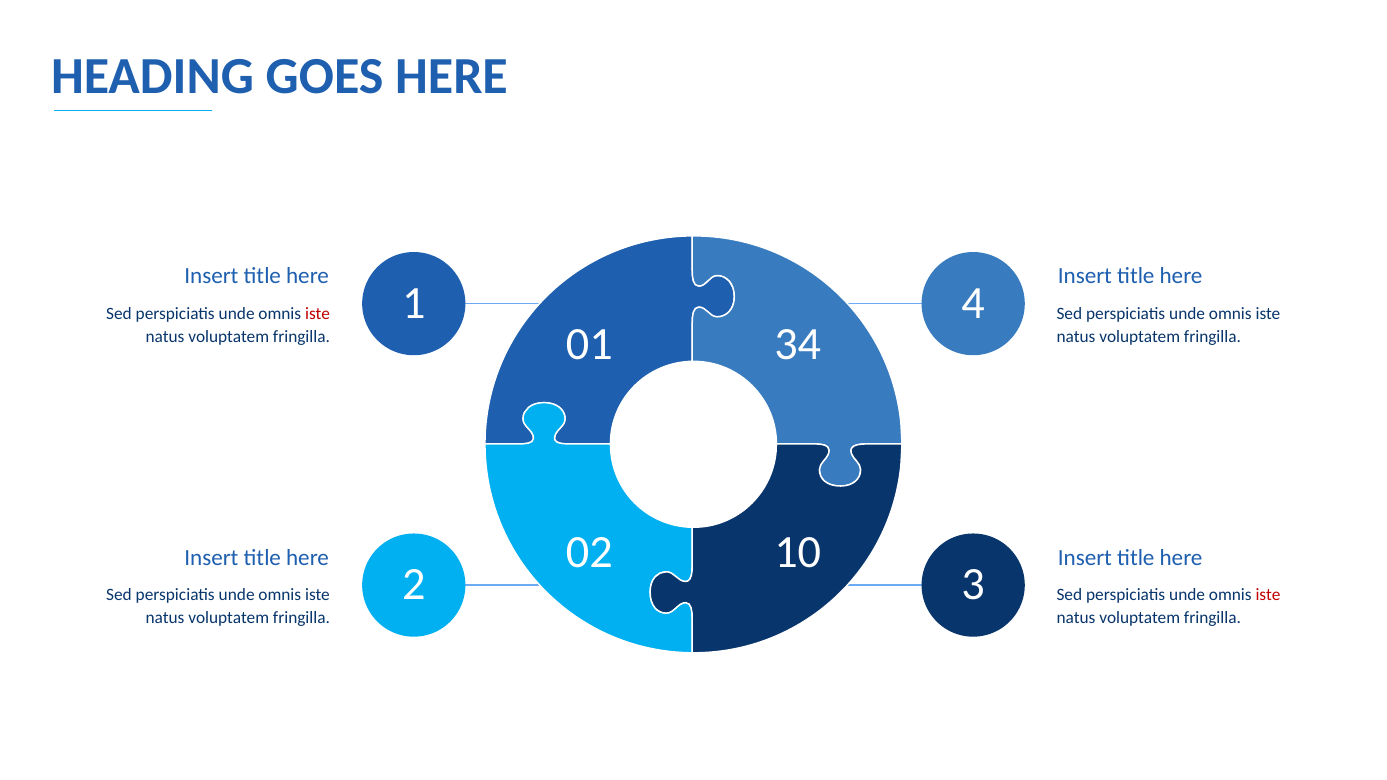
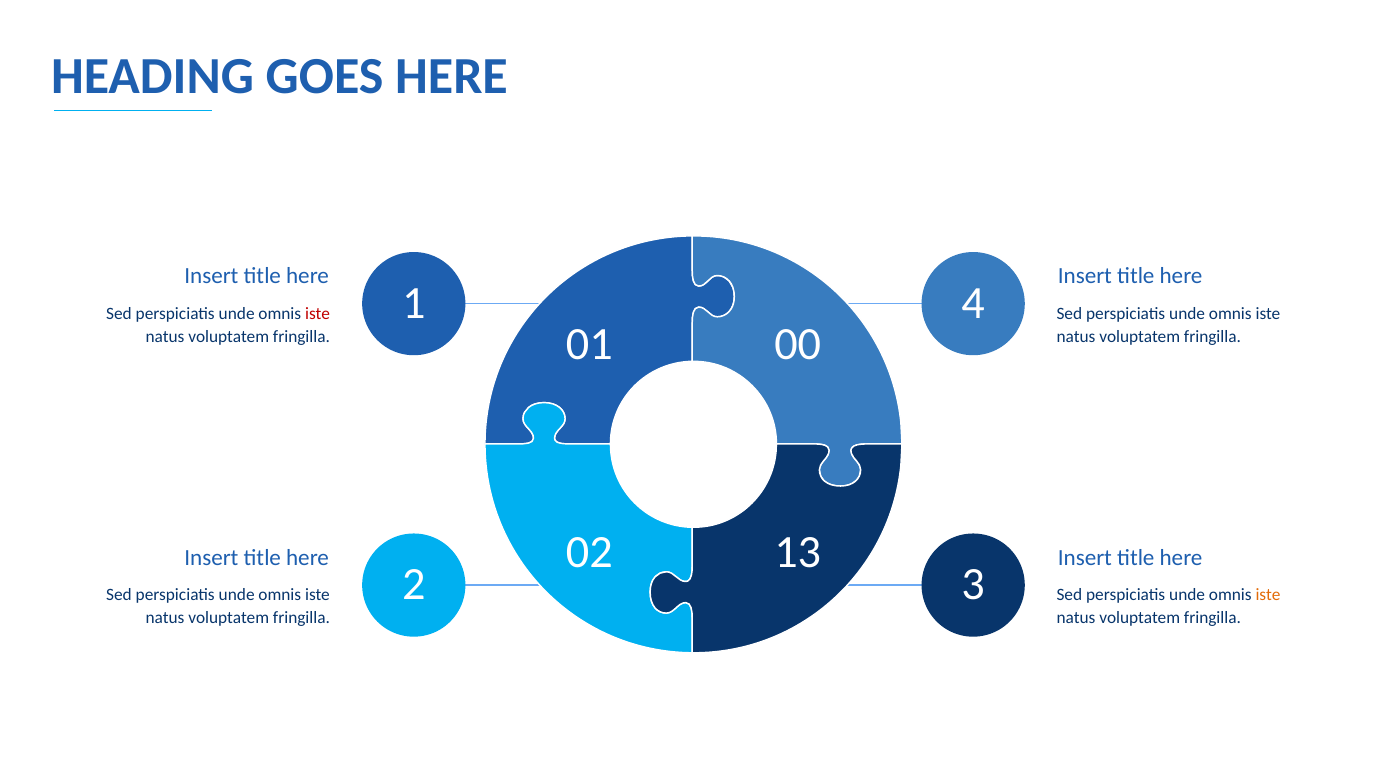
34: 34 -> 00 (798, 344)
10: 10 -> 13 (798, 553)
iste colour: red -> orange (1268, 595)
